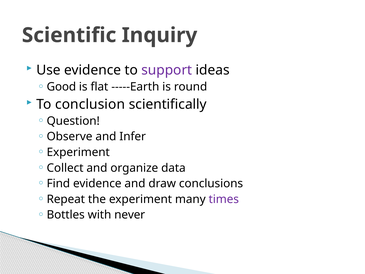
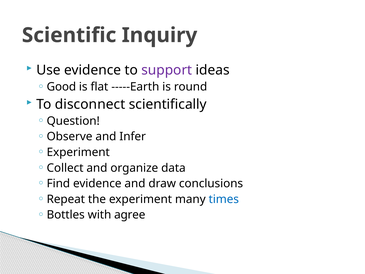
conclusion: conclusion -> disconnect (90, 104)
times colour: purple -> blue (224, 199)
never: never -> agree (130, 215)
